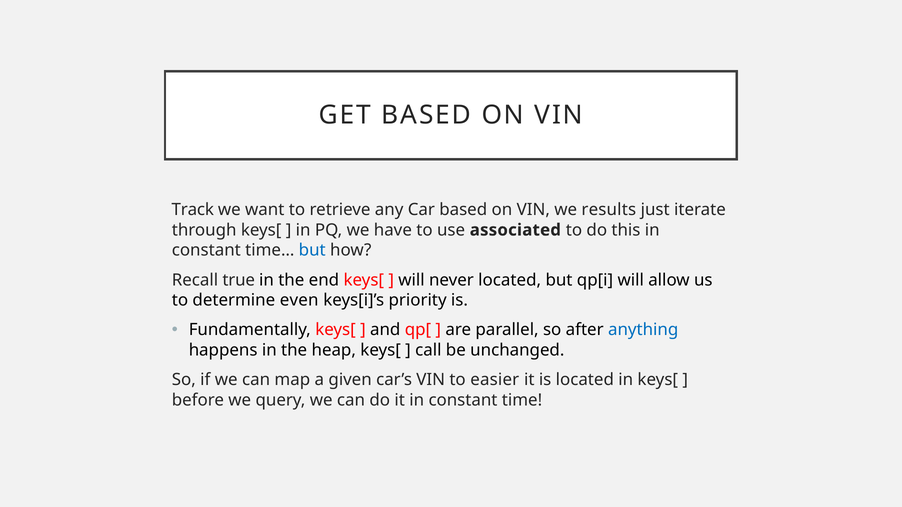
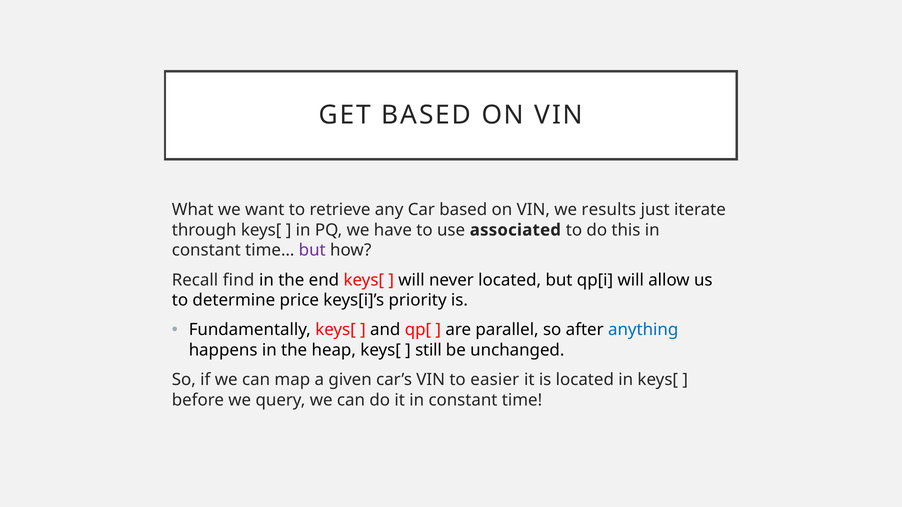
Track: Track -> What (193, 210)
but colour: blue -> purple (312, 250)
true: true -> find (239, 280)
even: even -> price (299, 300)
call: call -> still (428, 350)
